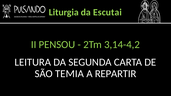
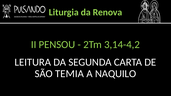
Escutai: Escutai -> Renova (107, 12)
REPARTIR: REPARTIR -> NAQUILO (116, 74)
